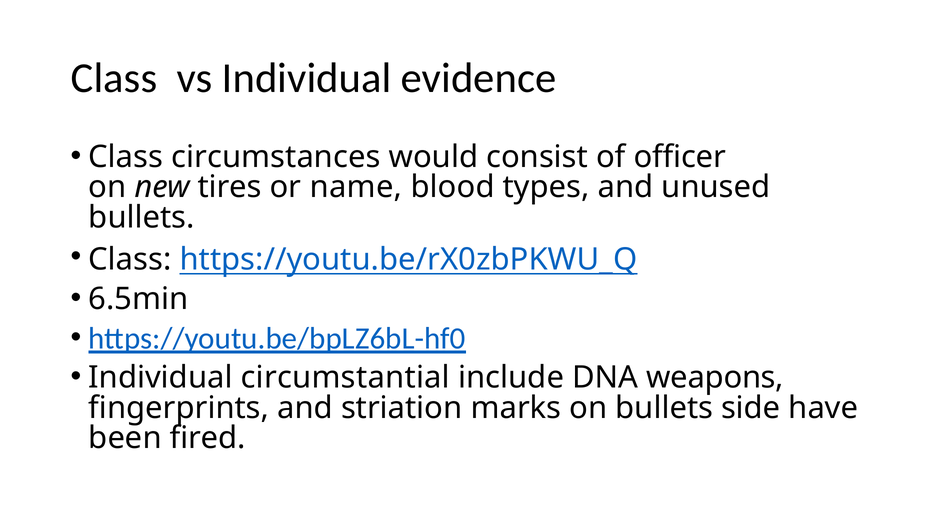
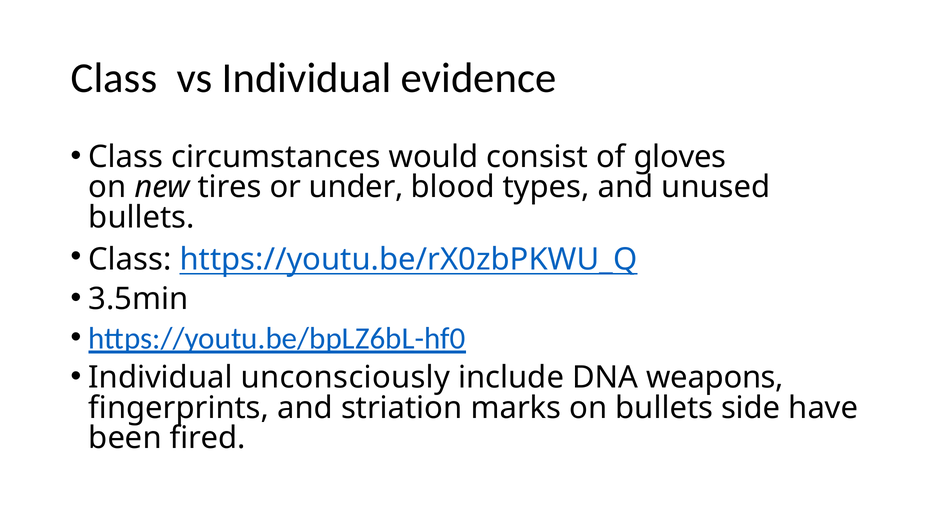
officer: officer -> gloves (680, 157)
name: name -> under (356, 187)
6.5min: 6.5min -> 3.5min (138, 299)
circumstantial: circumstantial -> unconsciously (345, 377)
